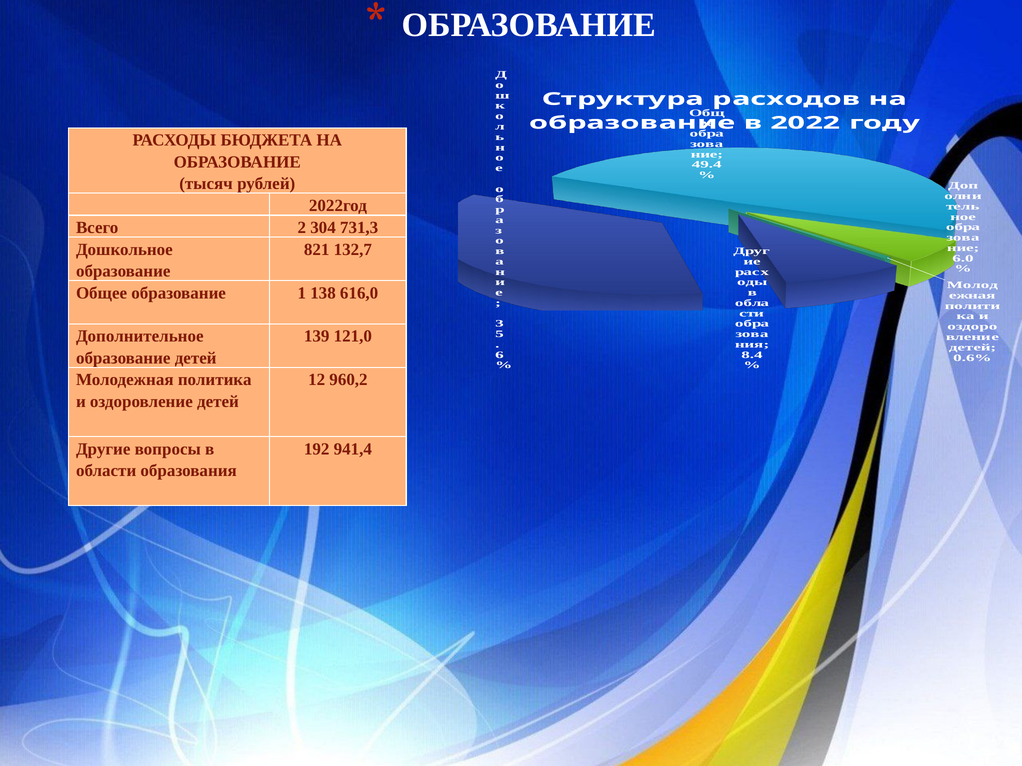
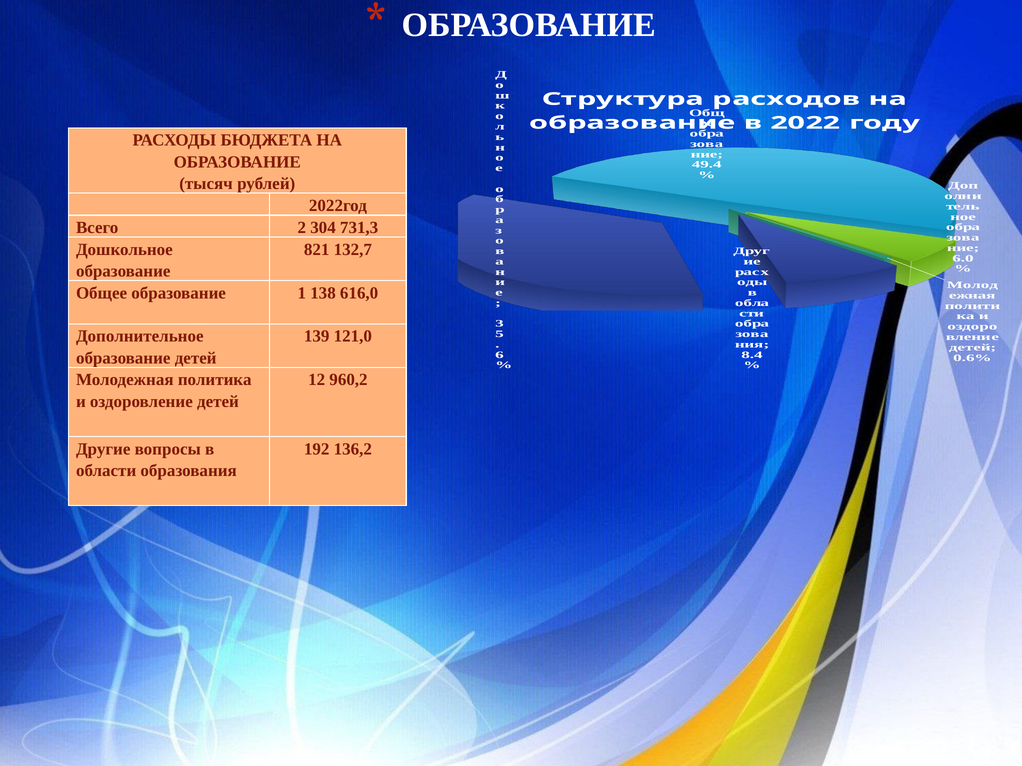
941,4: 941,4 -> 136,2 (353, 449)
